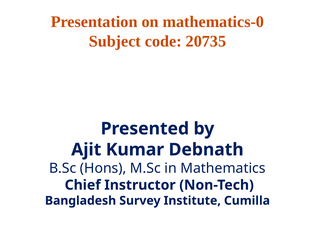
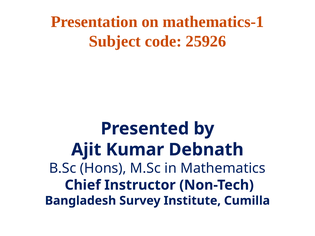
mathematics-0: mathematics-0 -> mathematics-1 (213, 22)
20735: 20735 -> 25926 (206, 41)
